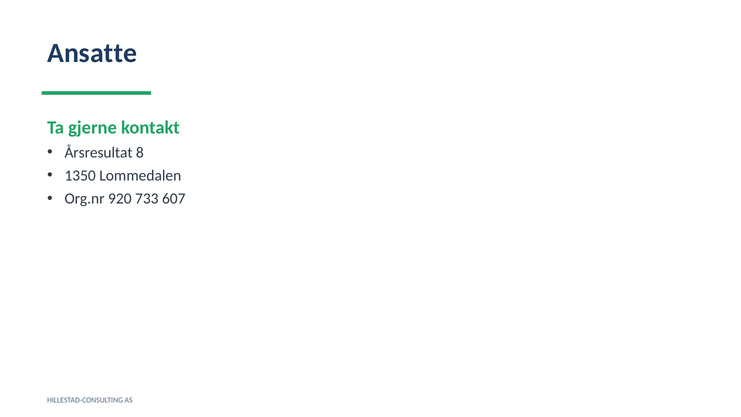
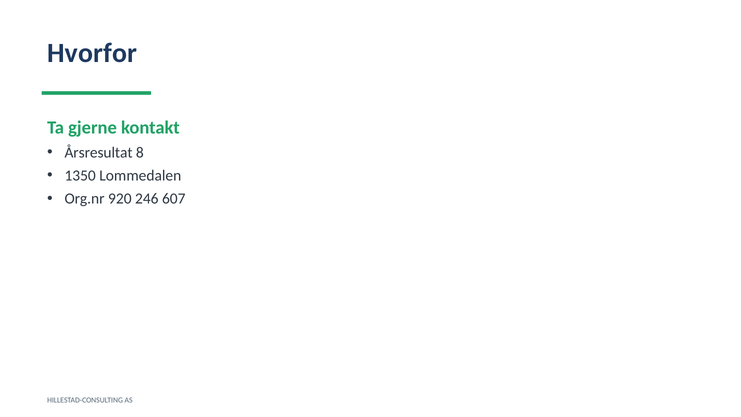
Ansatte: Ansatte -> Hvorfor (92, 53)
733: 733 -> 246 (147, 199)
